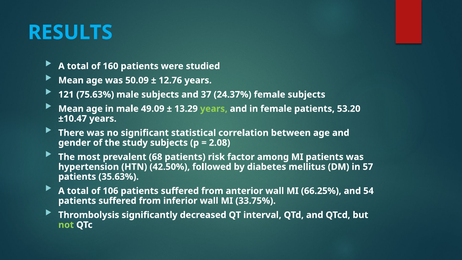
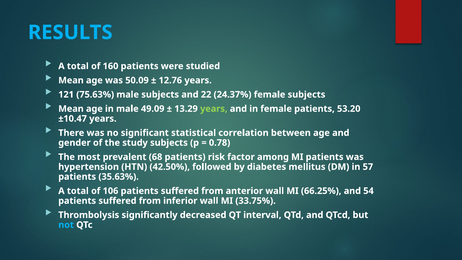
37: 37 -> 22 (206, 95)
2.08: 2.08 -> 0.78 (220, 143)
not colour: light green -> light blue (66, 225)
